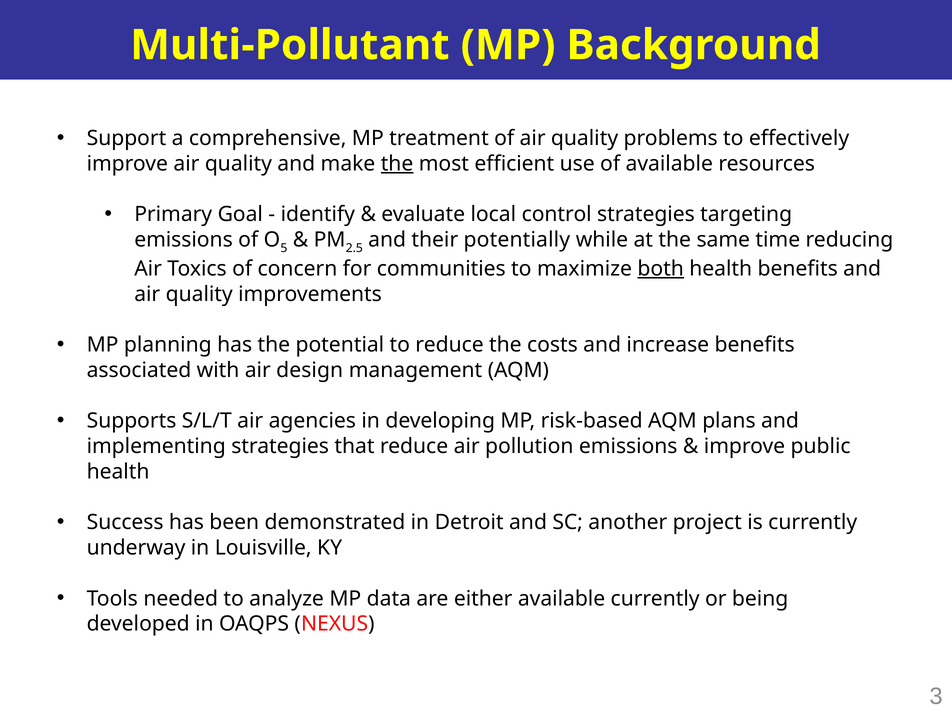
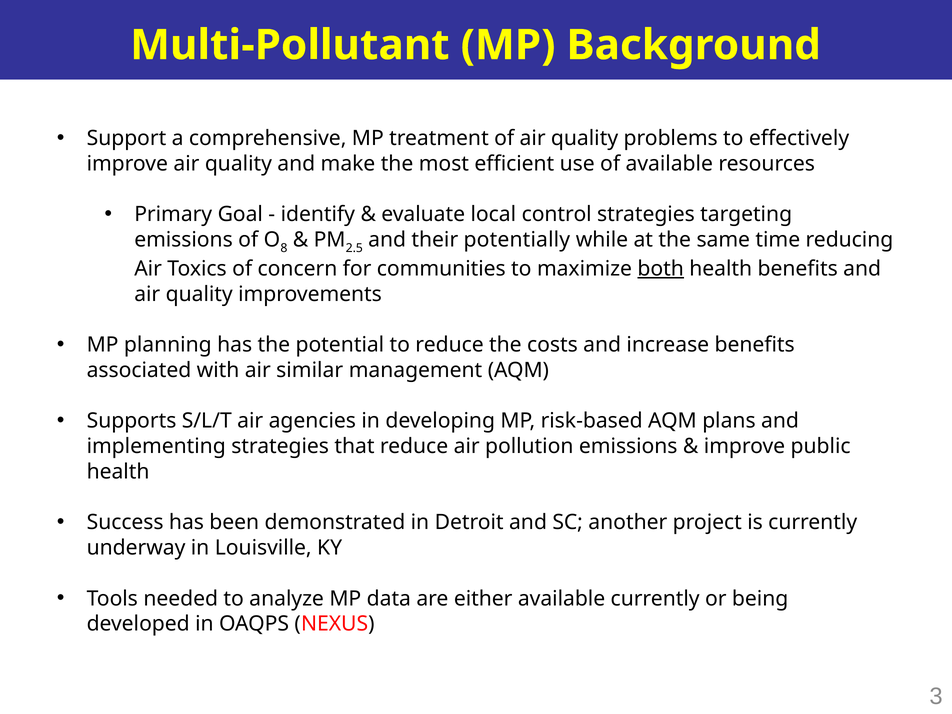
the underline: present -> none (397, 164)
5: 5 -> 8 (284, 248)
design: design -> similar (310, 370)
